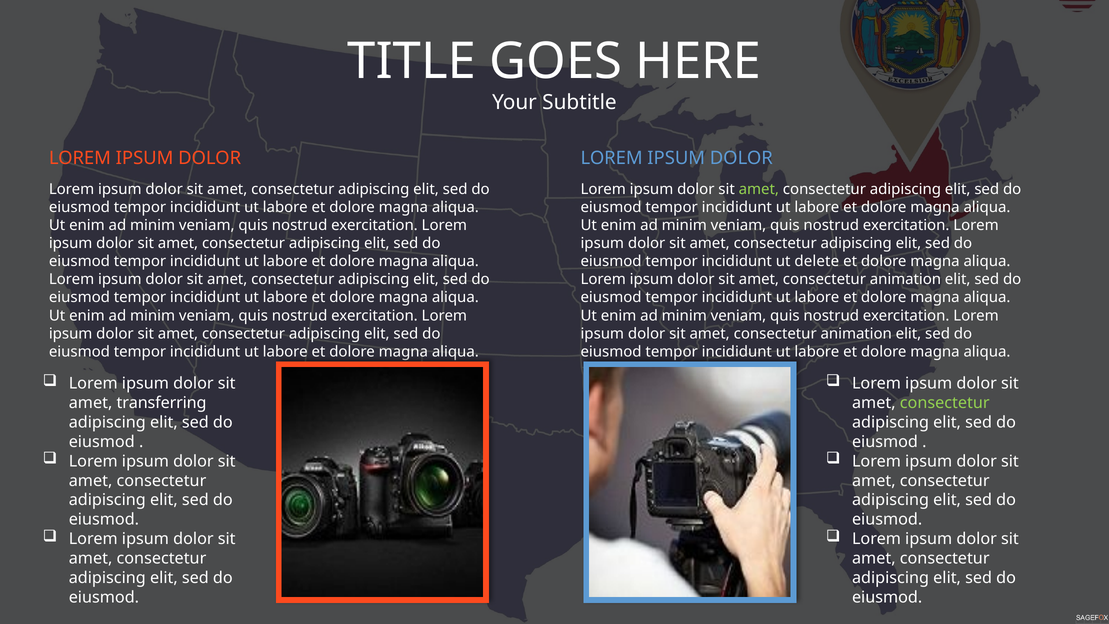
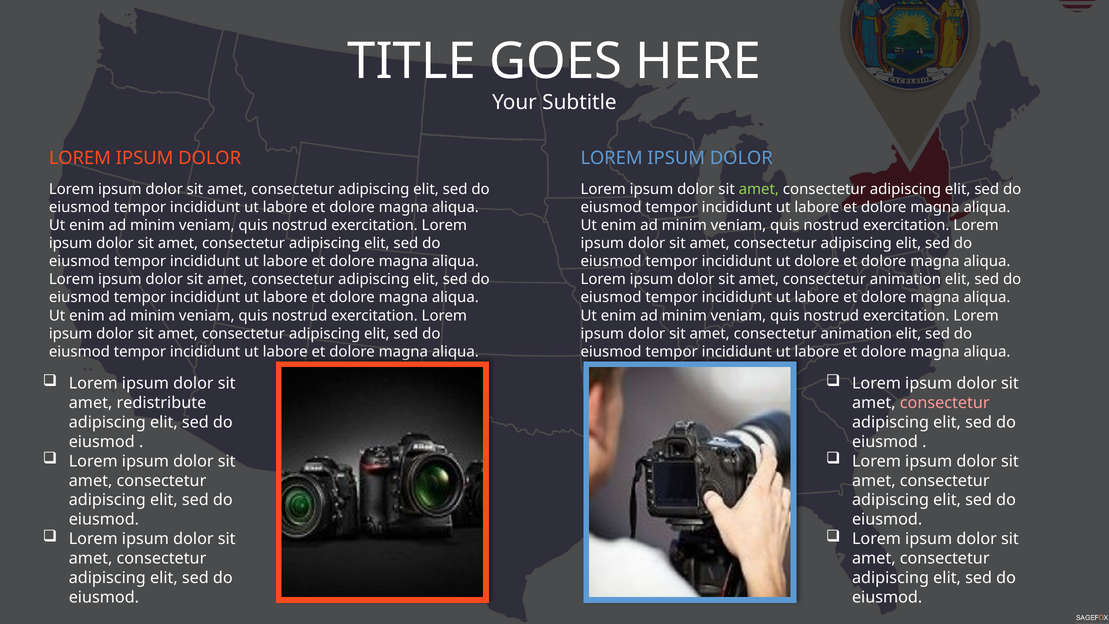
ut delete: delete -> dolore (817, 261)
transferring: transferring -> redistribute (161, 403)
consectetur colour: light green -> pink (945, 403)
